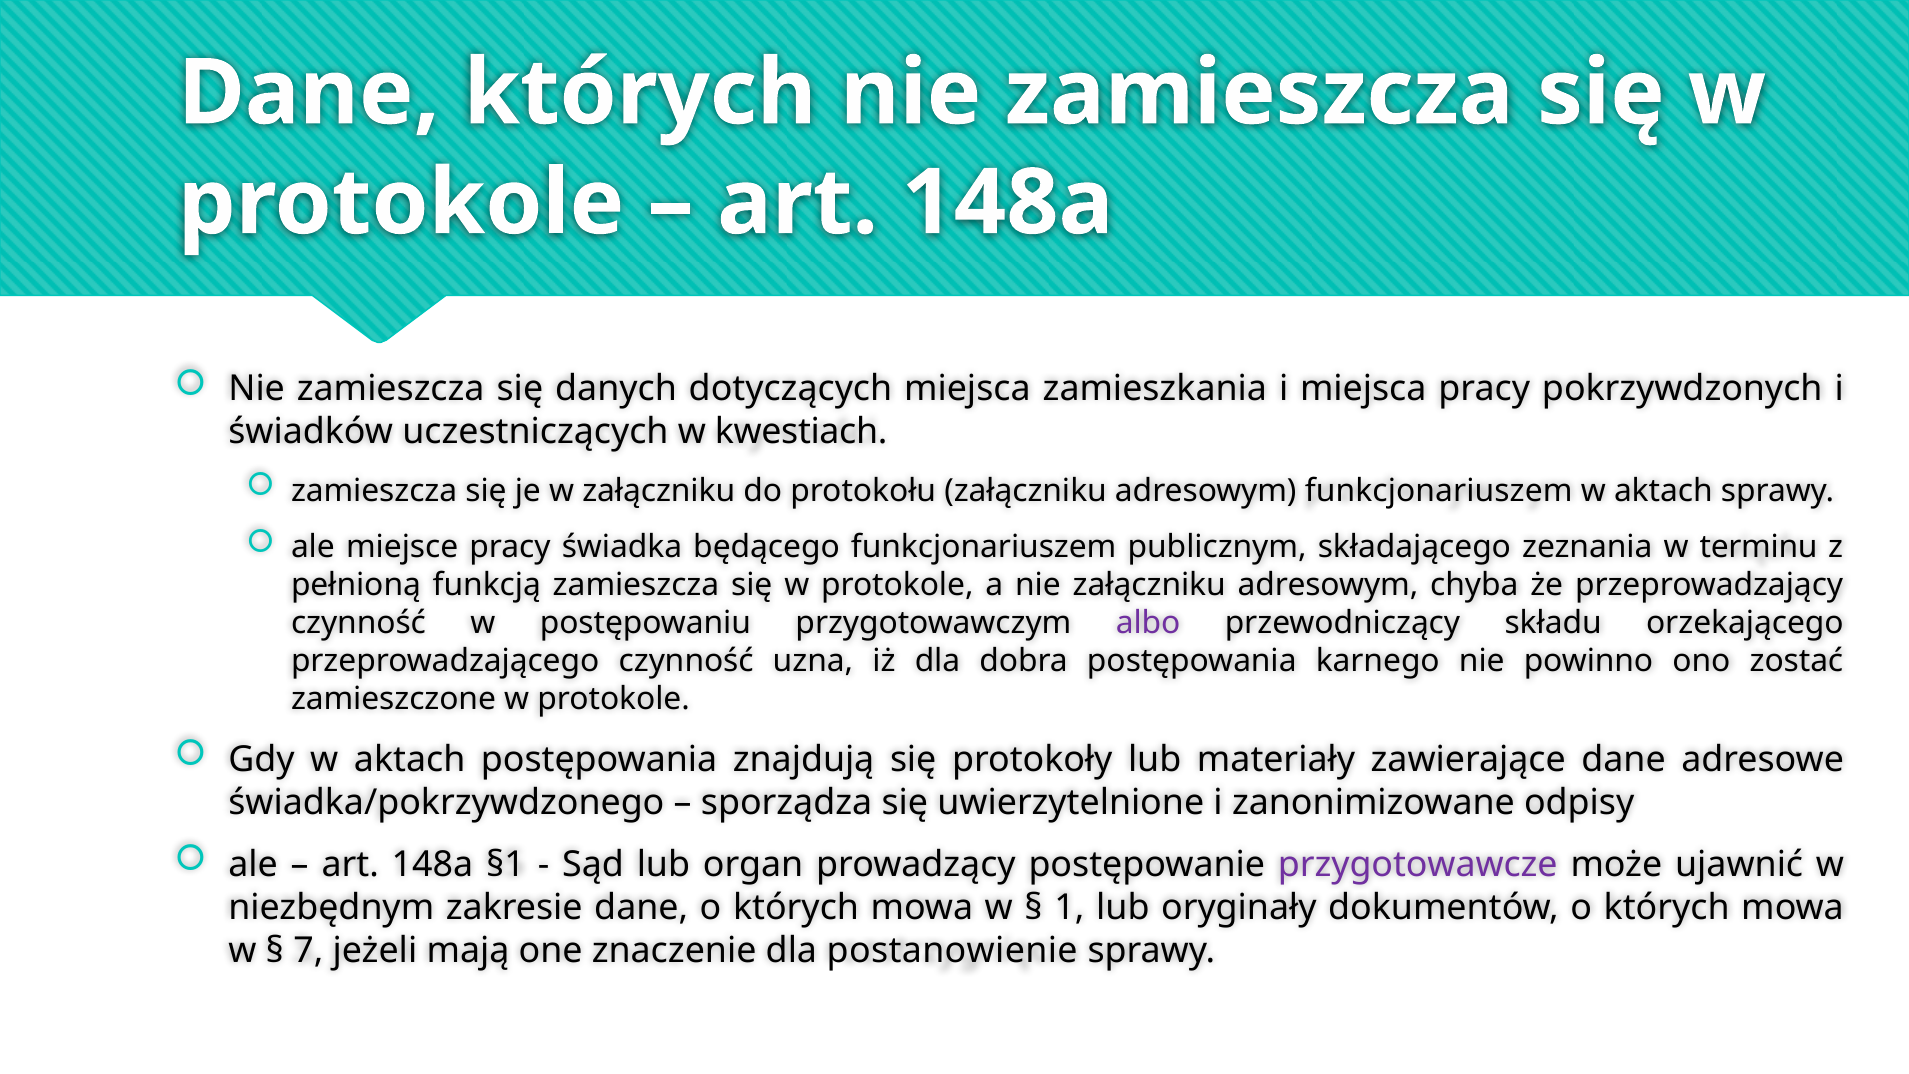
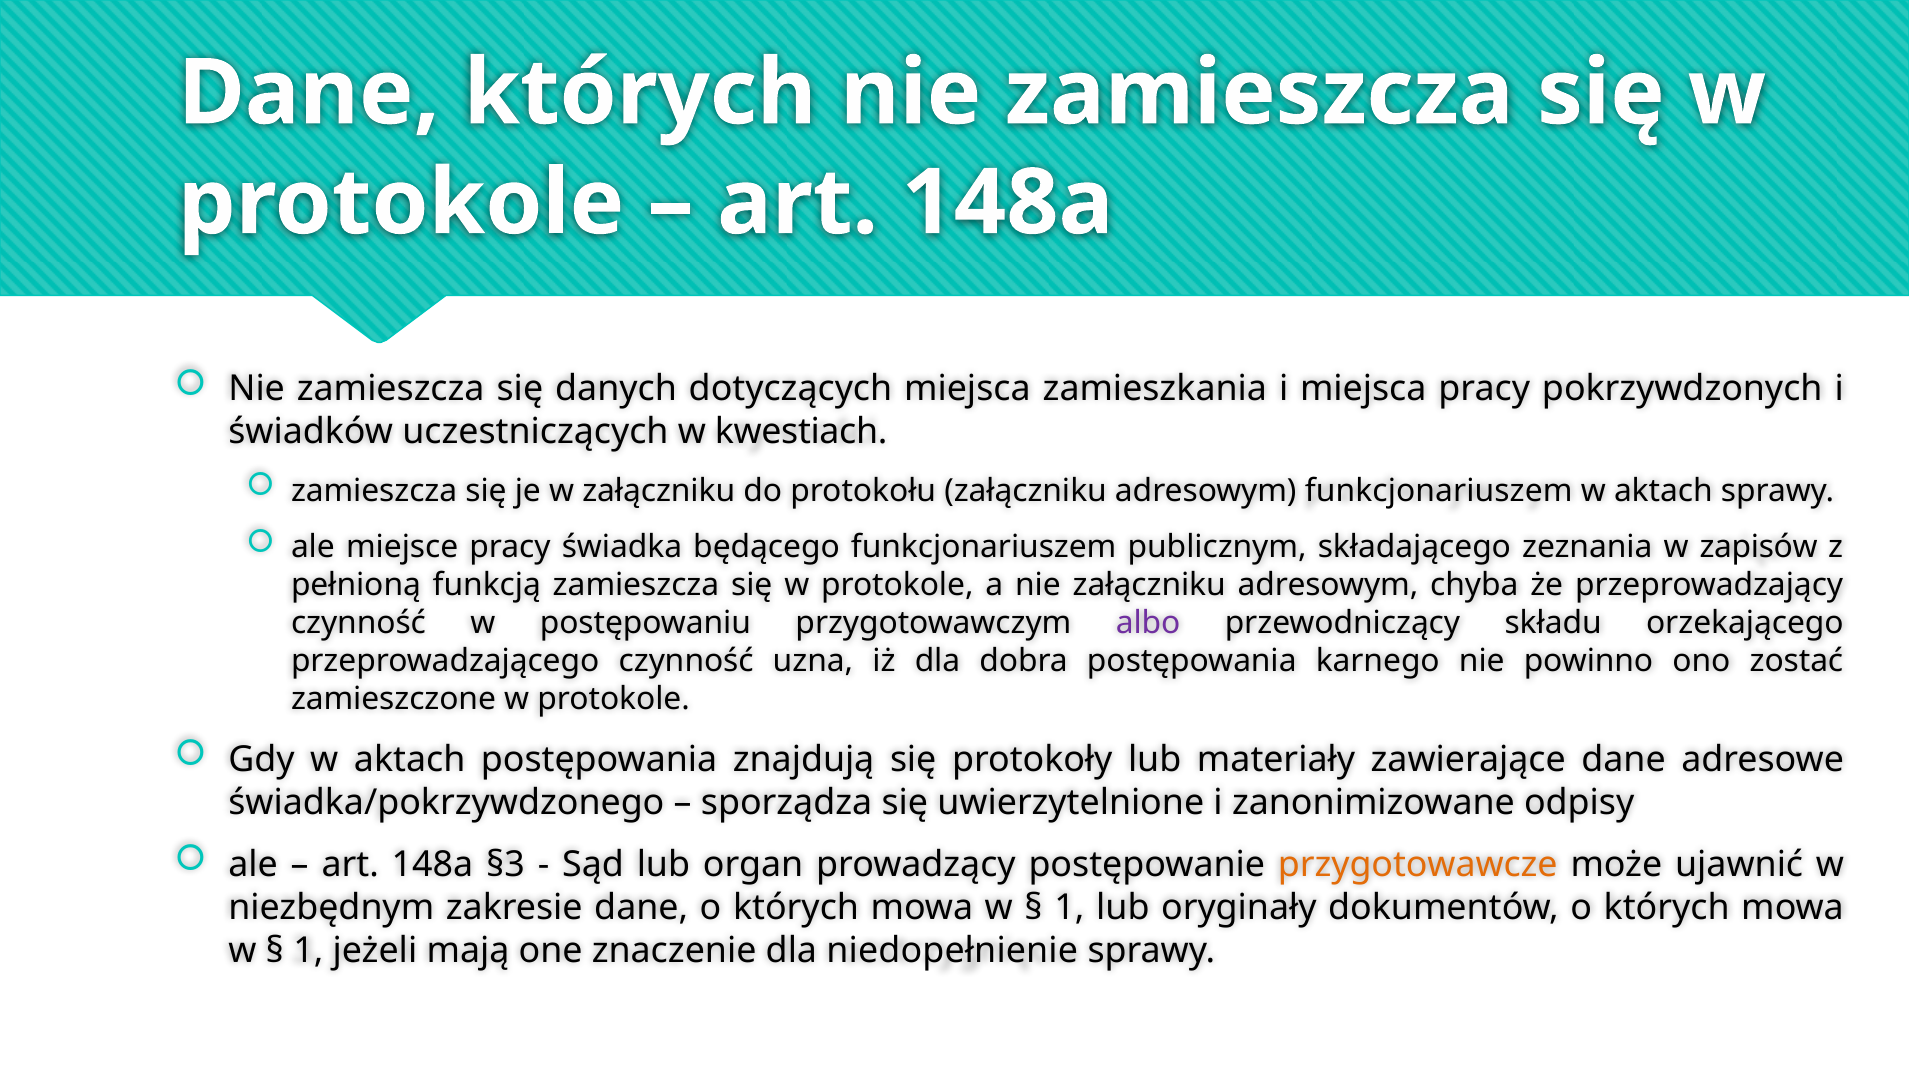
terminu: terminu -> zapisów (1759, 547)
§1: §1 -> §3 (506, 864)
przygotowawcze colour: purple -> orange (1418, 864)
7: 7 -> 1 (308, 950)
postanowienie: postanowienie -> niedopełnienie (952, 950)
